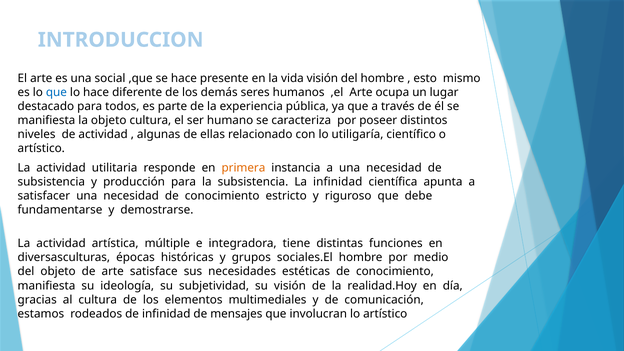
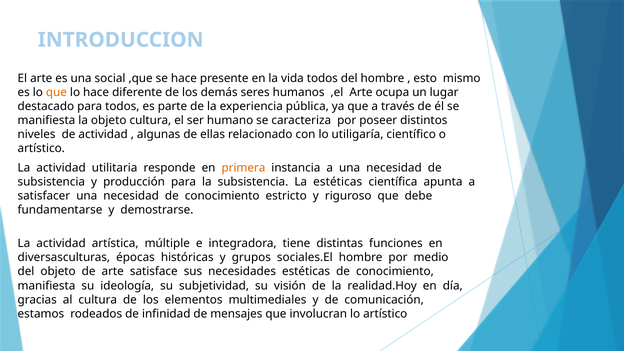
vida visión: visión -> todos (322, 78)
que colour: blue -> orange (56, 92)
La infinidad: infinidad -> estéticas (338, 182)
